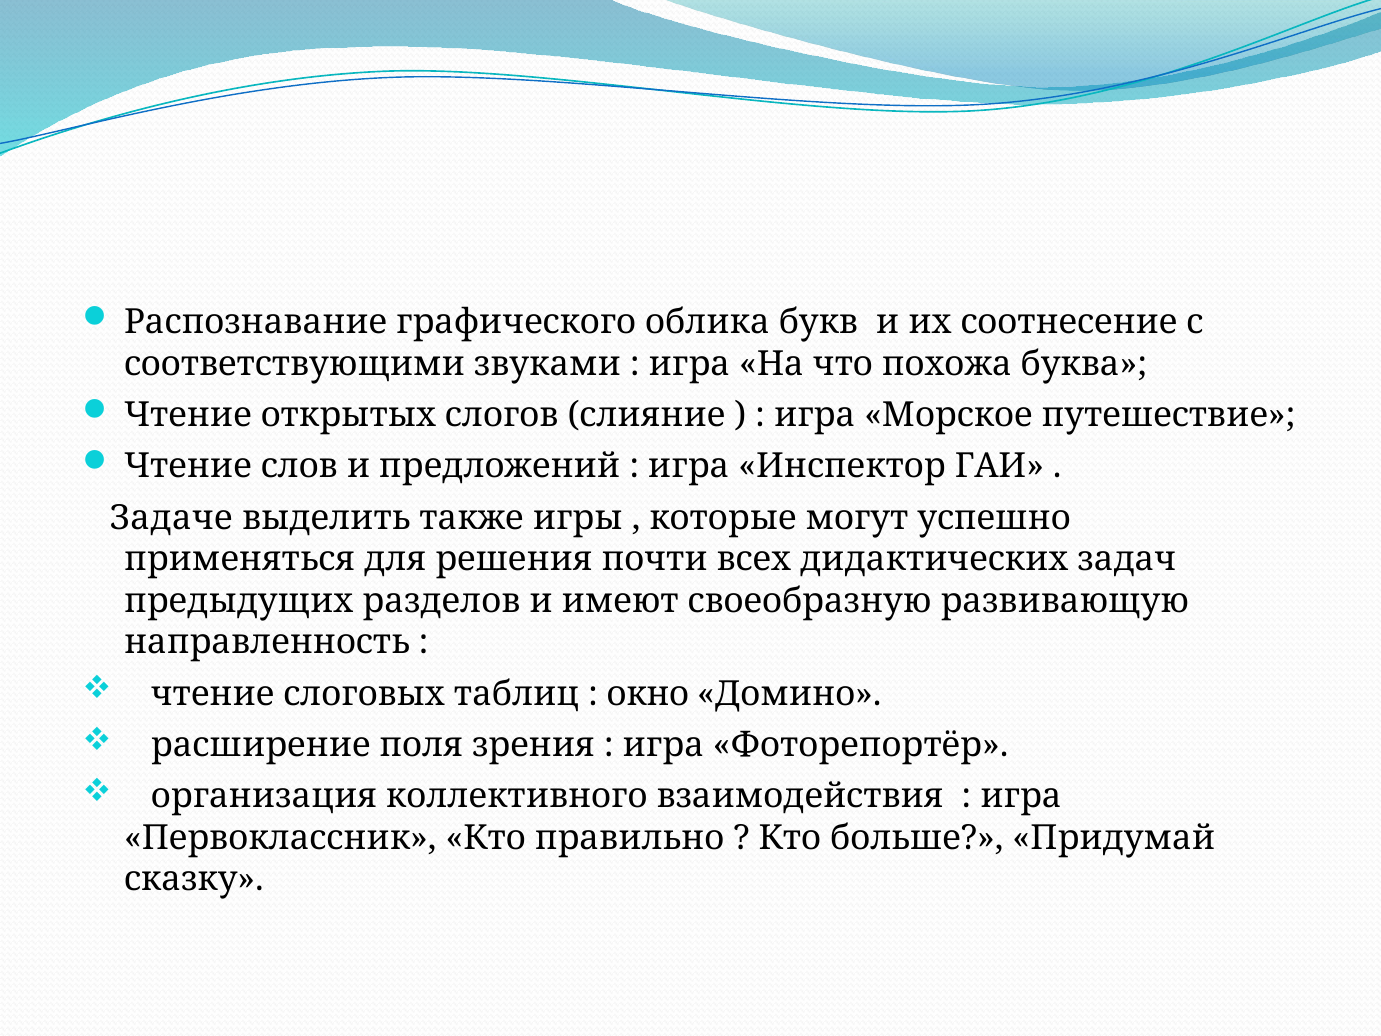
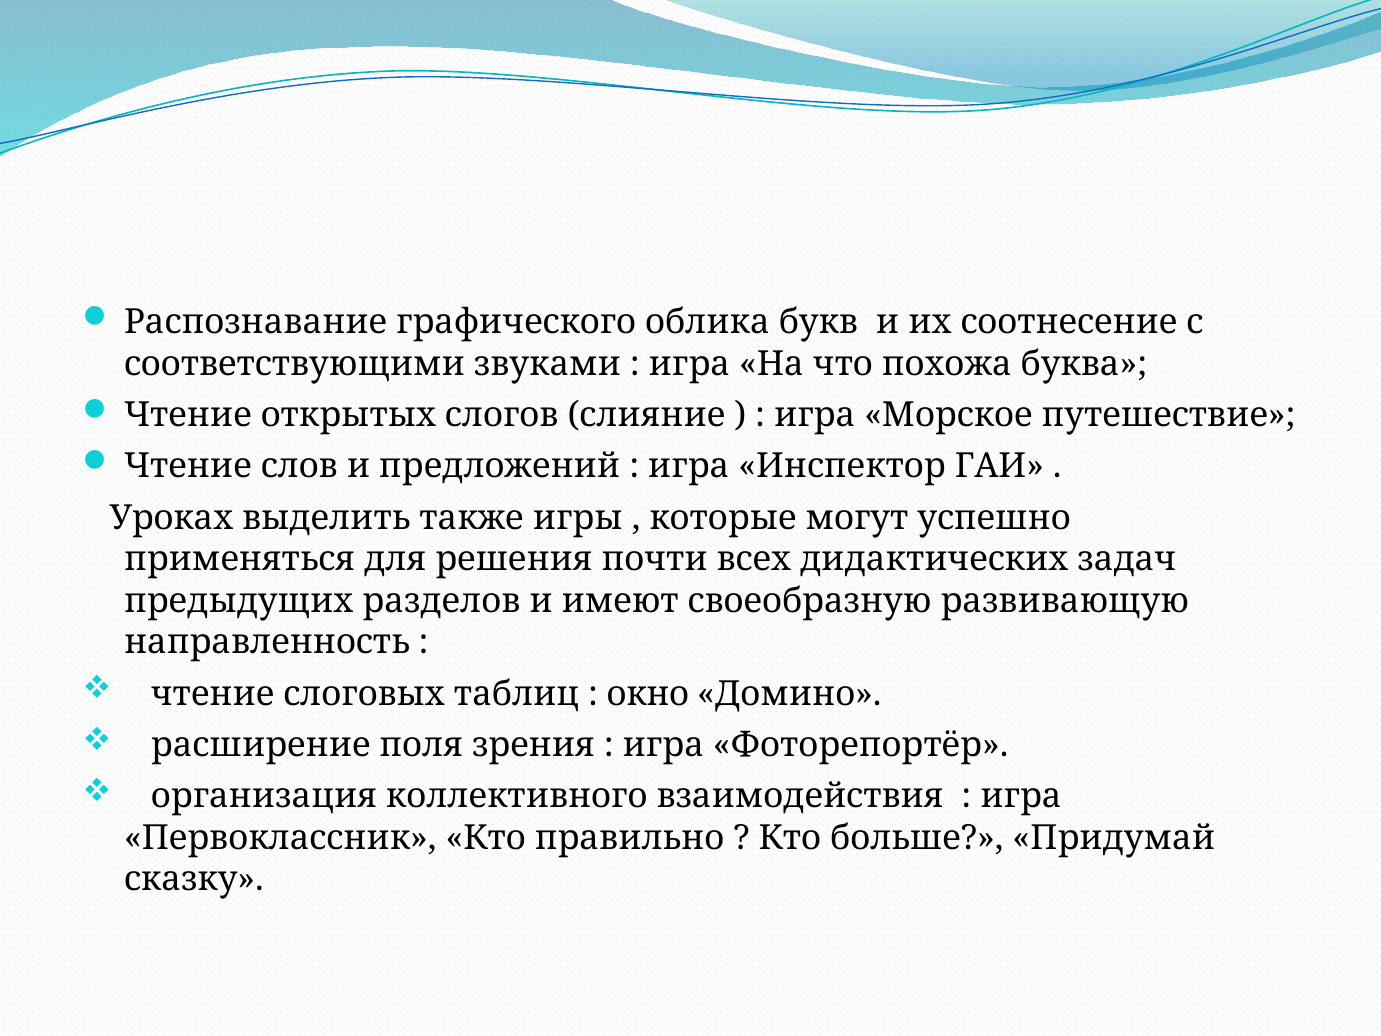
Задаче: Задаче -> Уроках (171, 518)
